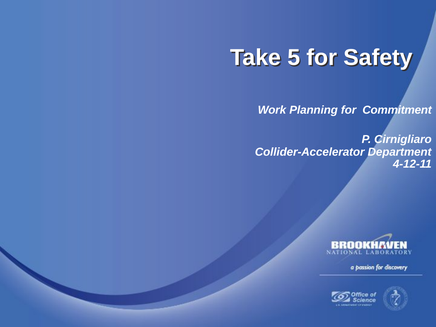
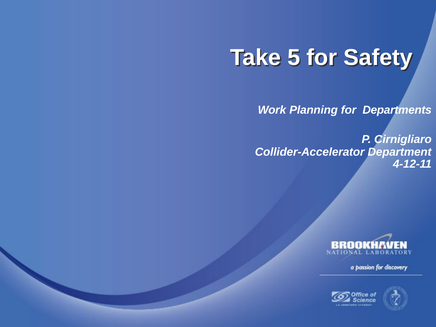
Commitment: Commitment -> Departments (397, 110)
